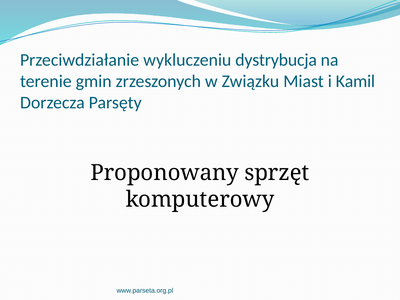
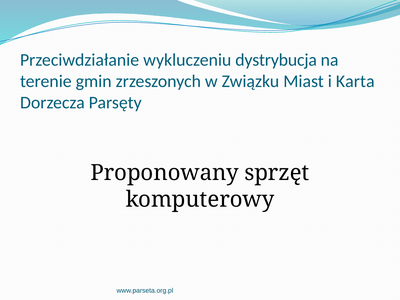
Kamil: Kamil -> Karta (355, 81)
